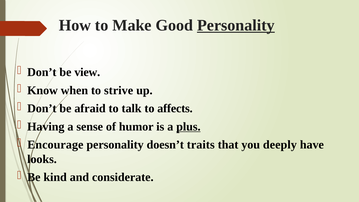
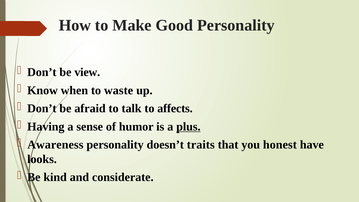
Personality underline: present -> none (236, 25)
strive: strive -> waste (119, 90)
Encourage: Encourage -> Awareness (55, 145)
deeply: deeply -> honest (280, 145)
